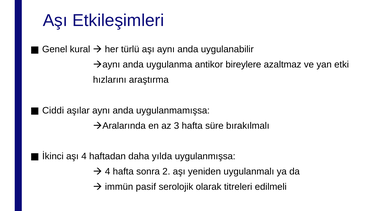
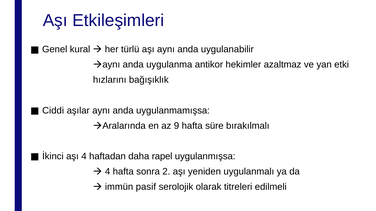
bireylere: bireylere -> hekimler (243, 65)
araştırma: araştırma -> bağışıklık (149, 80)
3: 3 -> 9 (177, 126)
yılda: yılda -> rapel (162, 157)
